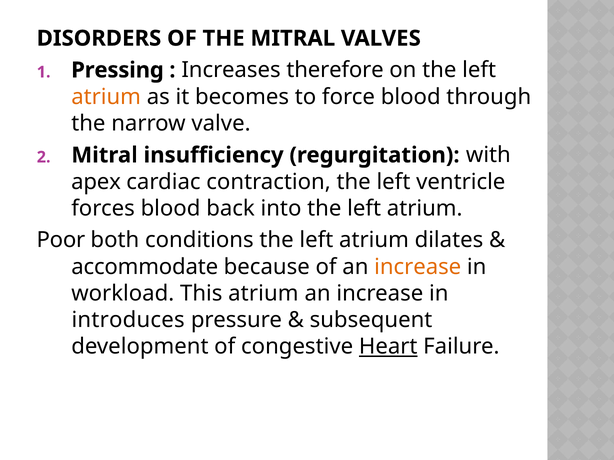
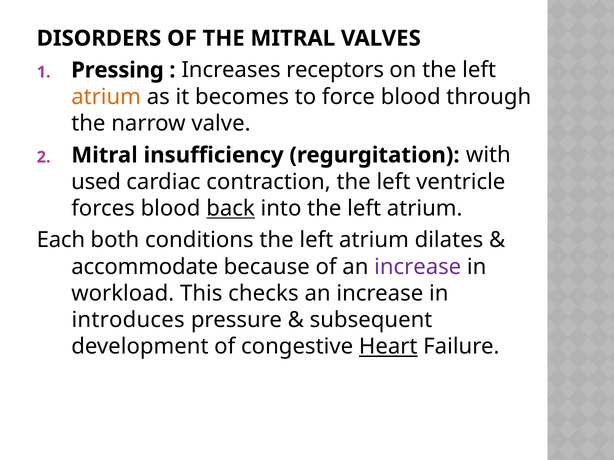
therefore: therefore -> receptors (335, 70)
apex: apex -> used (96, 182)
back underline: none -> present (231, 209)
Poor: Poor -> Each (61, 240)
increase colour: orange -> purple (418, 267)
This atrium: atrium -> checks (263, 294)
